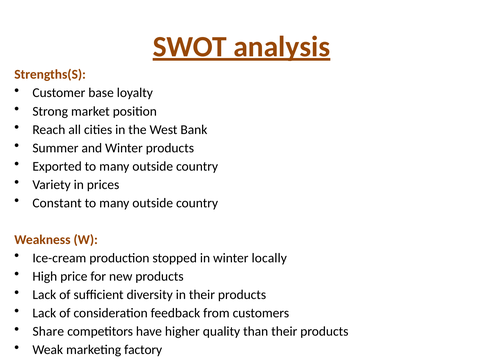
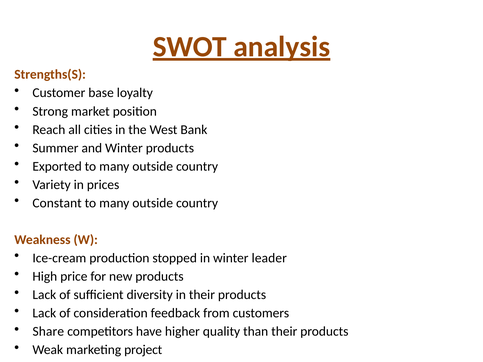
locally: locally -> leader (269, 258)
factory: factory -> project (143, 350)
